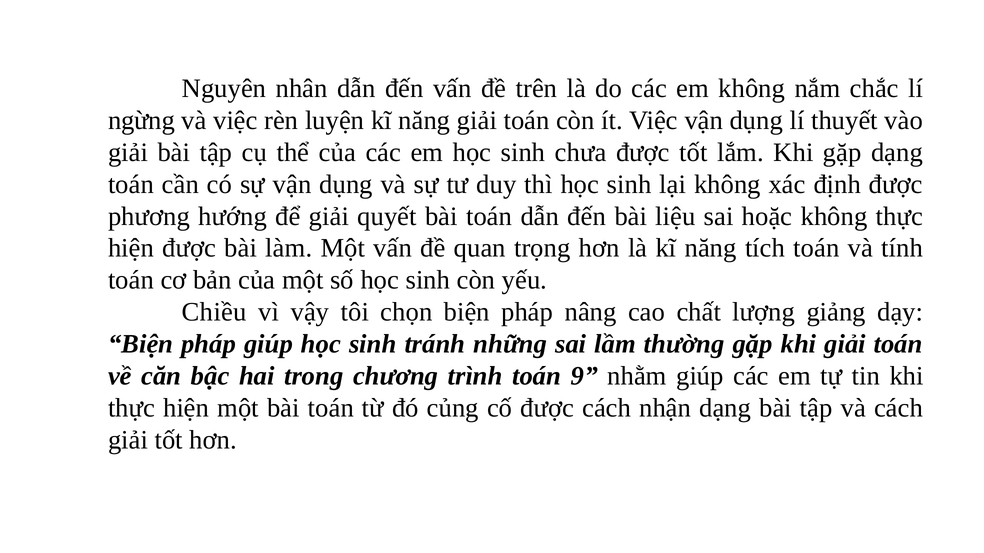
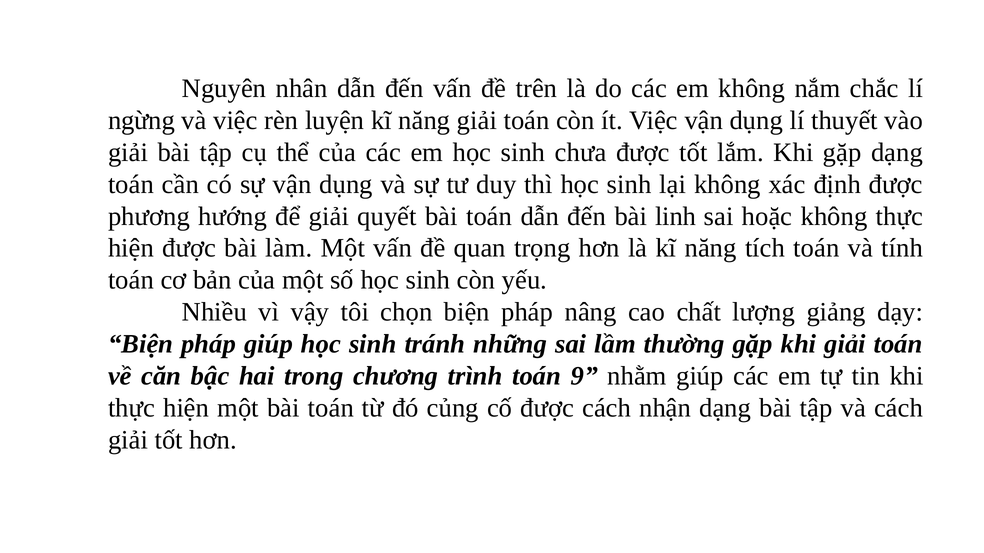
liệu: liệu -> linh (676, 216)
Chiều: Chiều -> Nhiều (214, 312)
